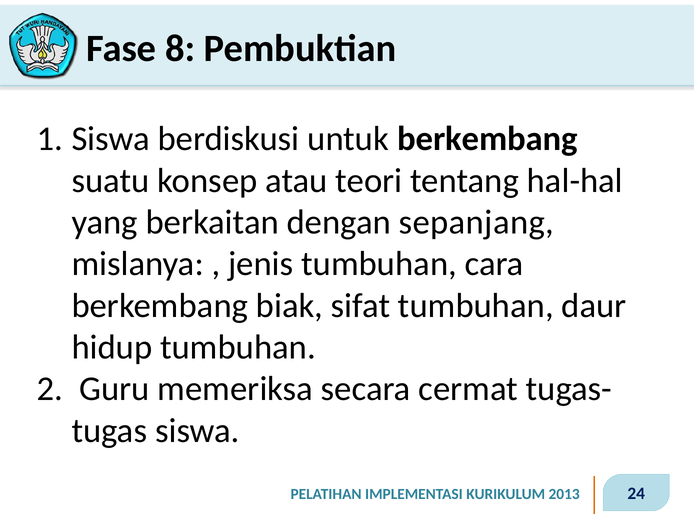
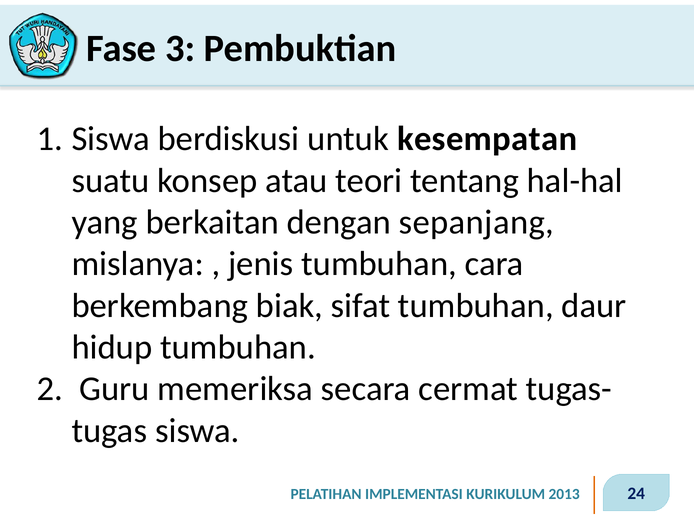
8: 8 -> 3 (180, 48)
untuk berkembang: berkembang -> kesempatan (487, 139)
